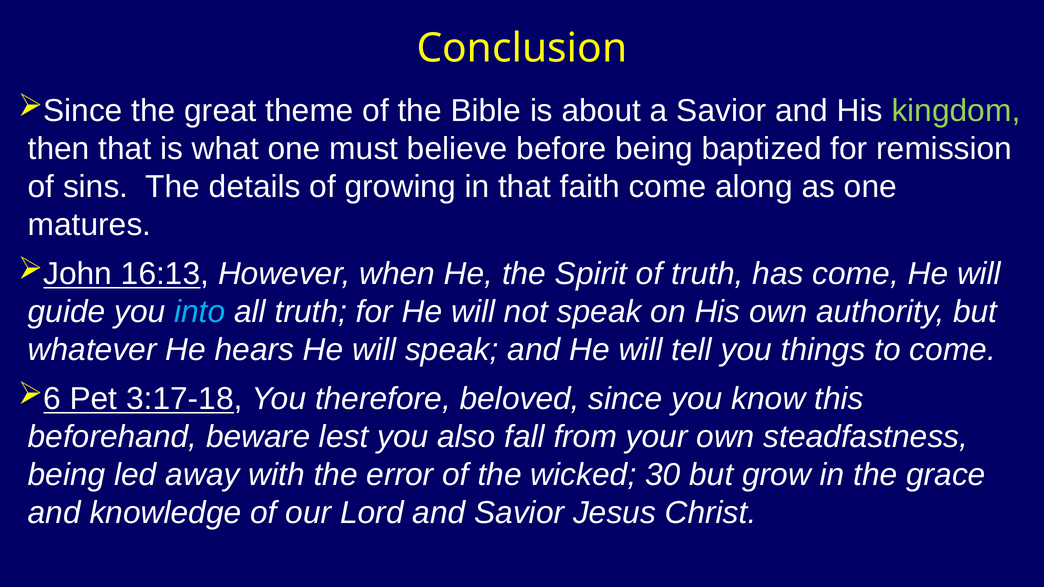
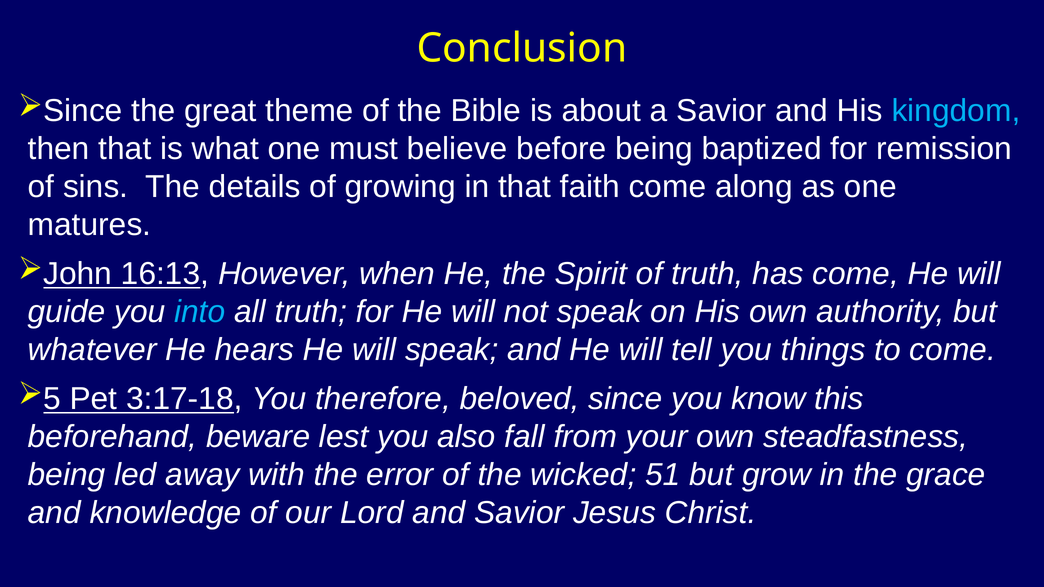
kingdom colour: light green -> light blue (956, 111)
6: 6 -> 5 (52, 399)
30: 30 -> 51 (663, 475)
